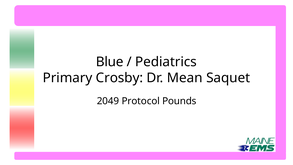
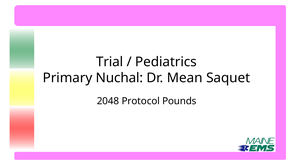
Blue: Blue -> Trial (110, 62)
Crosby: Crosby -> Nuchal (119, 78)
2049: 2049 -> 2048 (108, 101)
